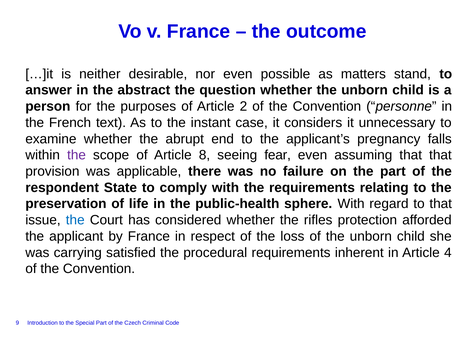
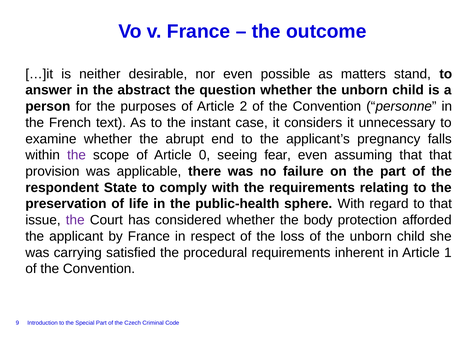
8: 8 -> 0 (205, 155)
the colour: blue -> purple (75, 220)
rifles: rifles -> body (318, 220)
4: 4 -> 1 (448, 253)
